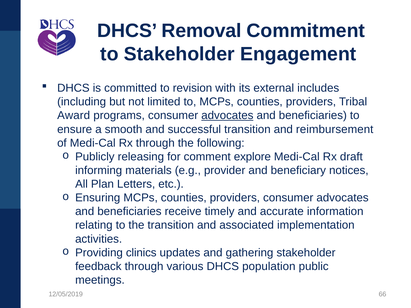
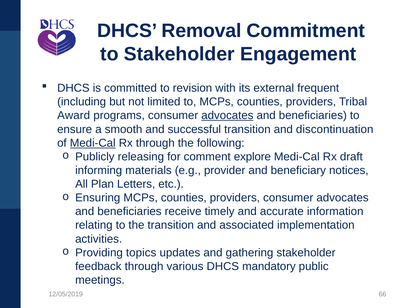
includes: includes -> frequent (318, 88)
reimbursement: reimbursement -> discontinuation (335, 129)
Medi-Cal underline: none -> present (93, 143)
clinics: clinics -> topics (141, 253)
population: population -> mandatory (269, 267)
